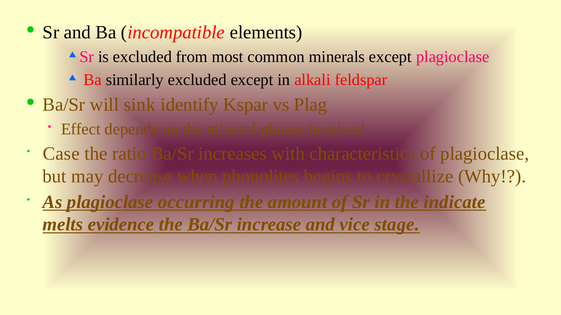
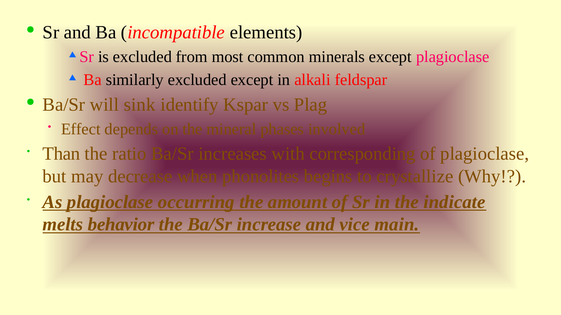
Case: Case -> Than (61, 154)
characteristics: characteristics -> corresponding (362, 154)
evidence: evidence -> behavior (121, 225)
stage: stage -> main (397, 225)
